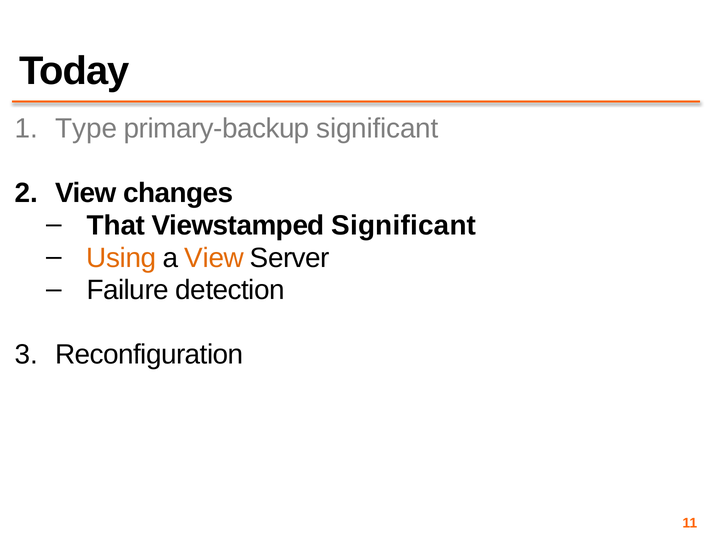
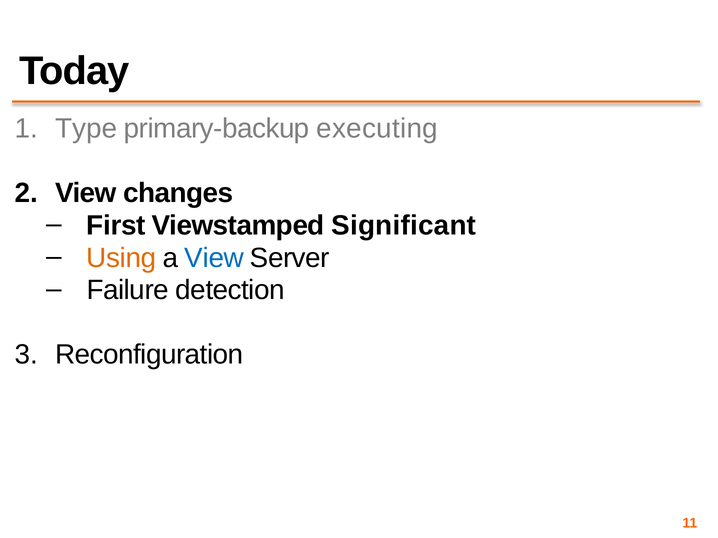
primary-backup significant: significant -> executing (377, 129)
That: That -> First (116, 226)
View colour: orange -> blue (214, 258)
